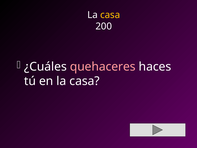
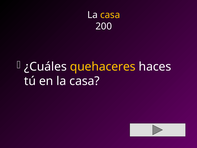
quehaceres colour: pink -> yellow (103, 67)
